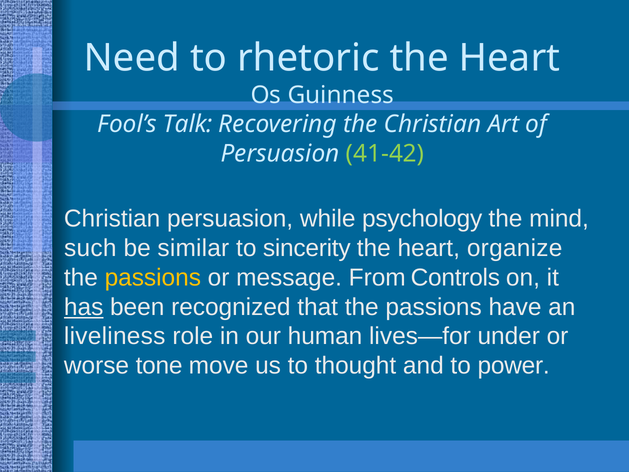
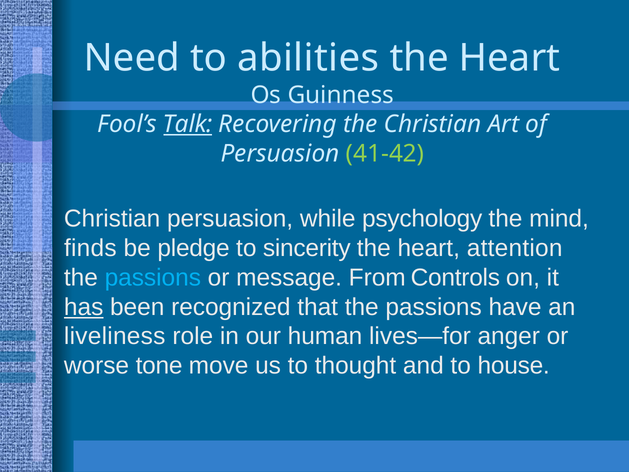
rhetoric: rhetoric -> abilities (308, 58)
Talk underline: none -> present (188, 124)
such: such -> finds (90, 248)
similar: similar -> pledge (194, 248)
organize: organize -> attention (515, 248)
passions colour: yellow -> light blue (153, 277)
under: under -> anger (509, 336)
power: power -> house (514, 366)
